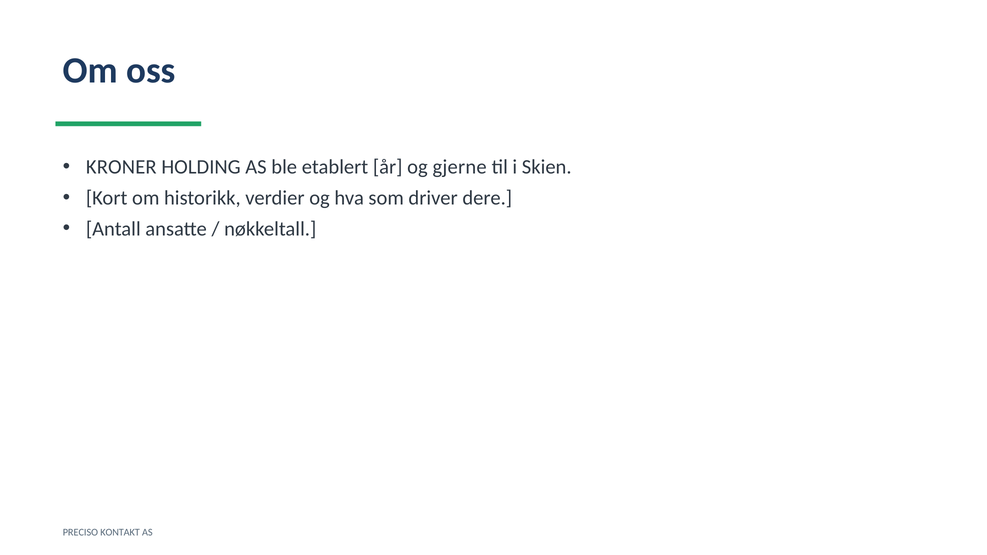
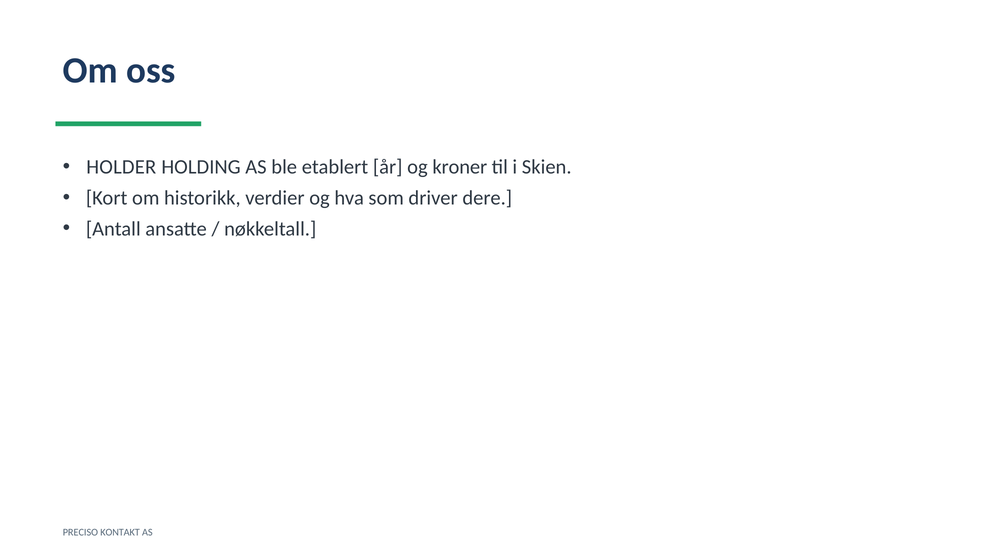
KRONER: KRONER -> HOLDER (121, 167)
gjerne: gjerne -> kroner (460, 167)
